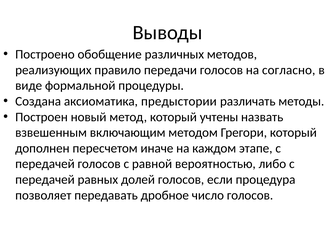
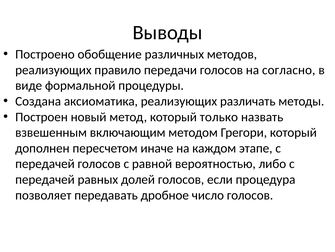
аксиоматика предыстории: предыстории -> реализующих (179, 101)
учтены: учтены -> только (219, 117)
